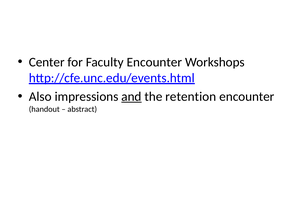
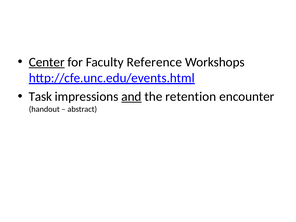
Center underline: none -> present (47, 62)
Faculty Encounter: Encounter -> Reference (154, 62)
Also: Also -> Task (40, 97)
